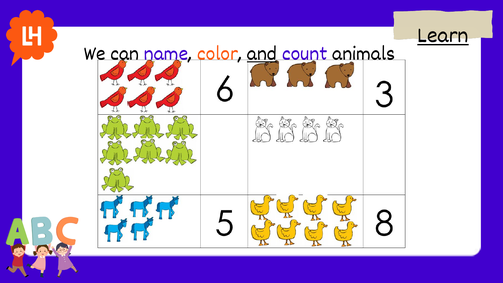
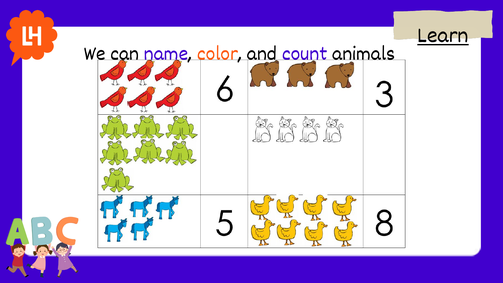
and underline: present -> none (262, 53)
